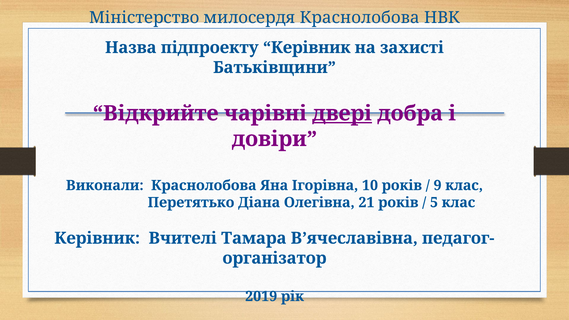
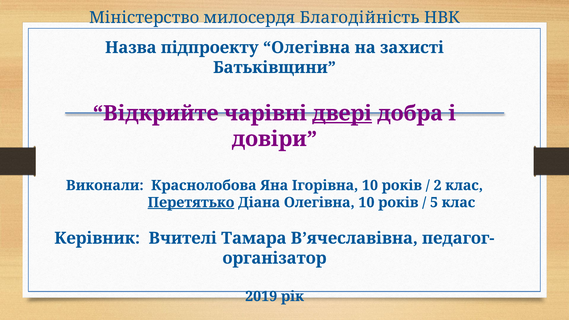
милосердя Краснолобова: Краснолобова -> Благодійність (360, 18)
підпроекту Керівник: Керівник -> Олегівна (307, 48)
9: 9 -> 2 (438, 185)
Перетятько underline: none -> present (191, 203)
Олегівна 21: 21 -> 10 (366, 203)
